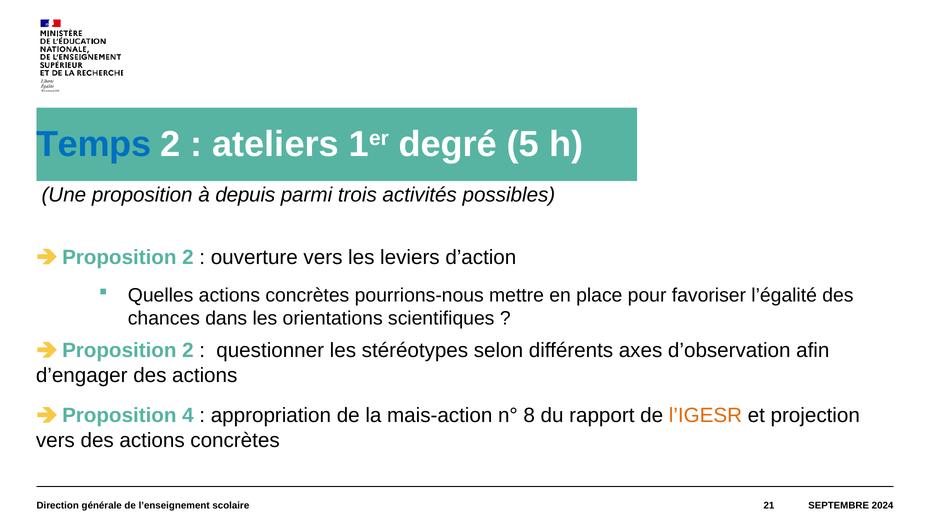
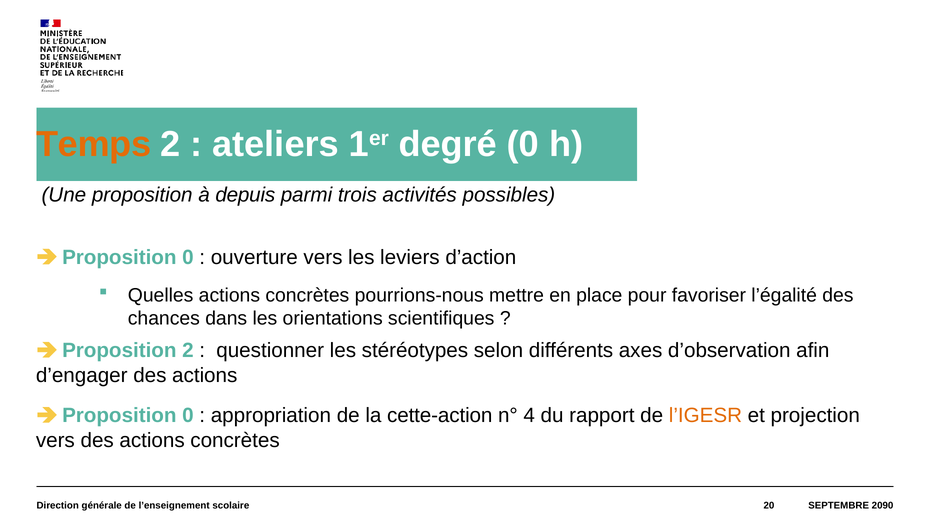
Temps colour: blue -> orange (94, 144)
degré 5: 5 -> 0 (523, 144)
2: 2 -> 0 (188, 257)
4: 4 -> 0 (188, 416)
mais-action: mais-action -> cette-action (440, 416)
8: 8 -> 4 (529, 416)
21: 21 -> 20 (769, 505)
2024: 2024 -> 2090 (883, 505)
